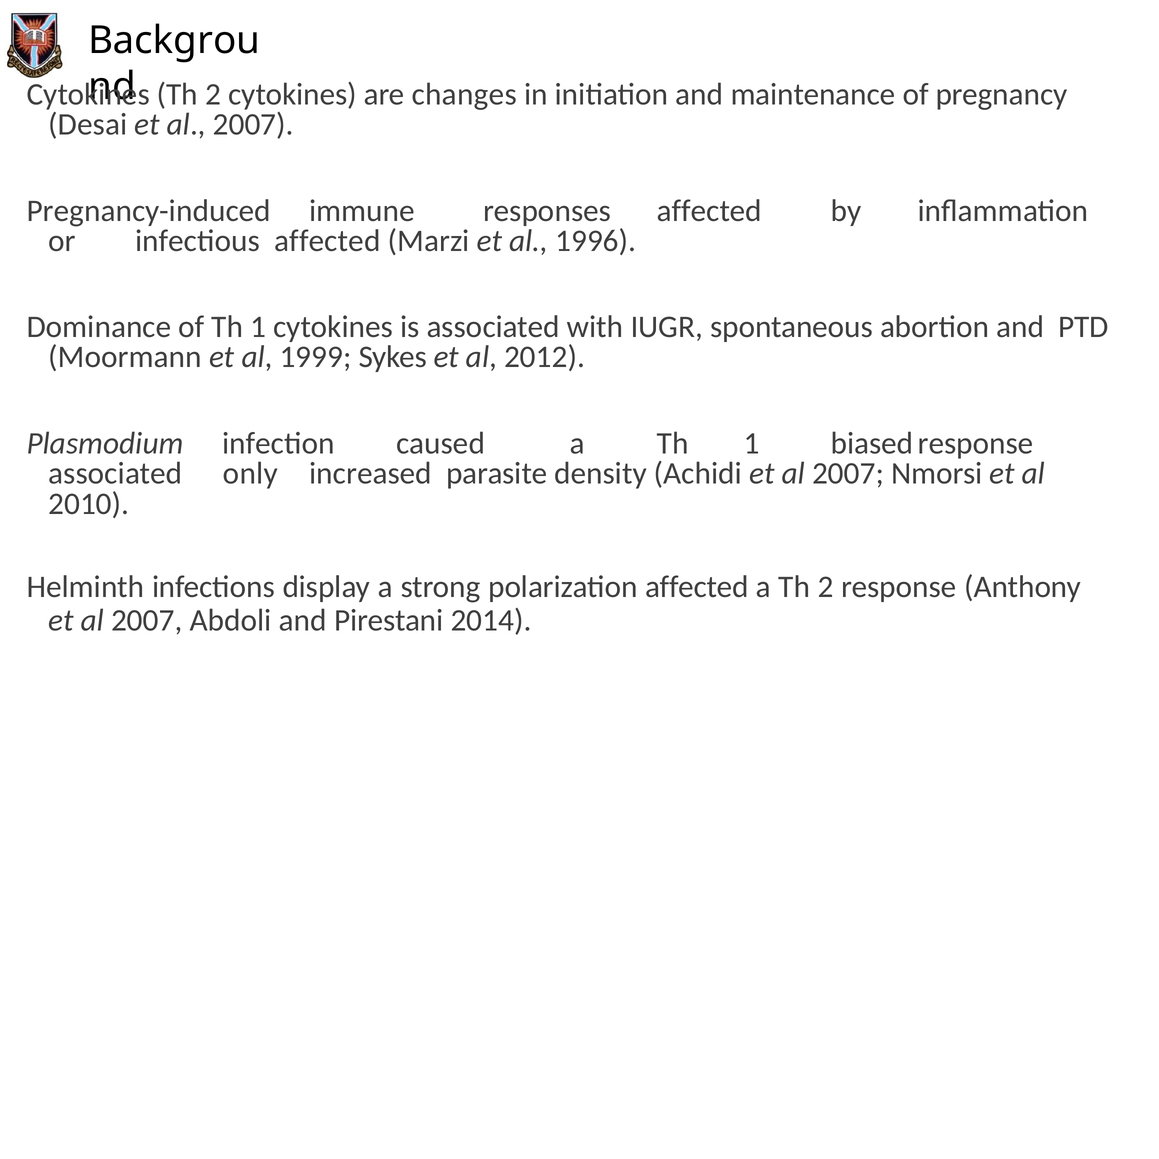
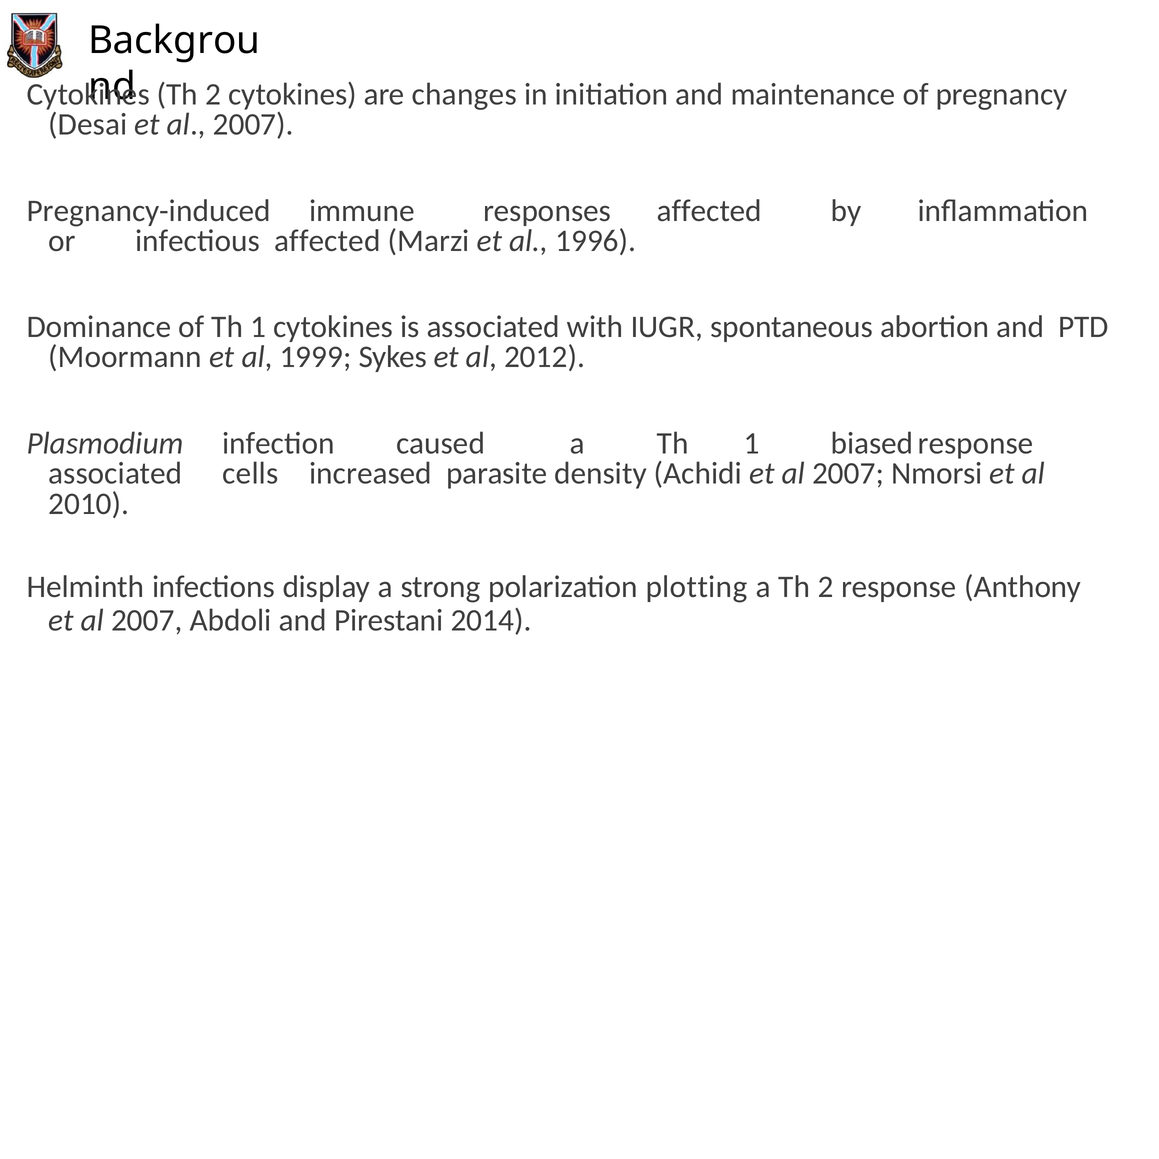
only: only -> cells (250, 473)
polarization affected: affected -> plotting (696, 587)
